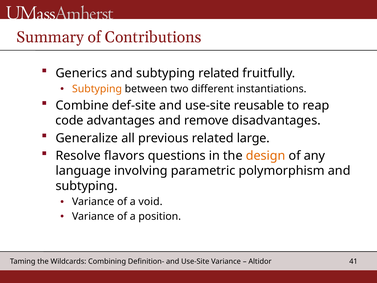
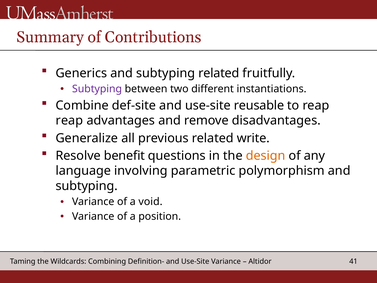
Subtyping colour: orange -> purple (97, 89)
code: code -> reap (69, 120)
large: large -> write (253, 138)
flavors: flavors -> benefit (124, 156)
